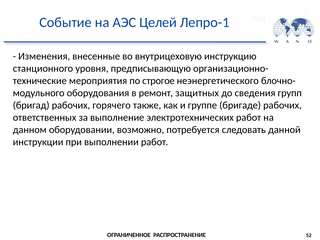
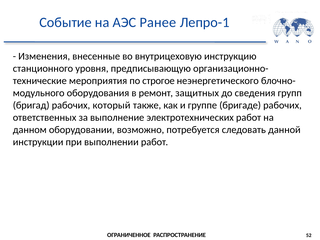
Целей: Целей -> Ранее (158, 22)
горячего: горячего -> который (112, 105)
